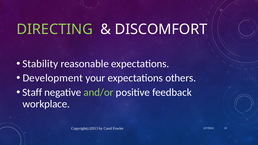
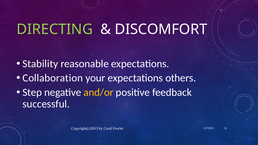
Development: Development -> Collaboration (53, 78)
Staff: Staff -> Step (32, 92)
and/or colour: light green -> yellow (98, 92)
workplace: workplace -> successful (46, 104)
